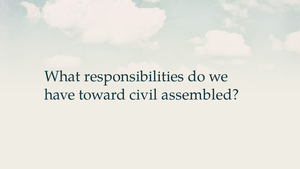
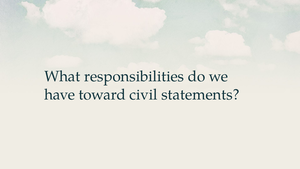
assembled: assembled -> statements (200, 94)
